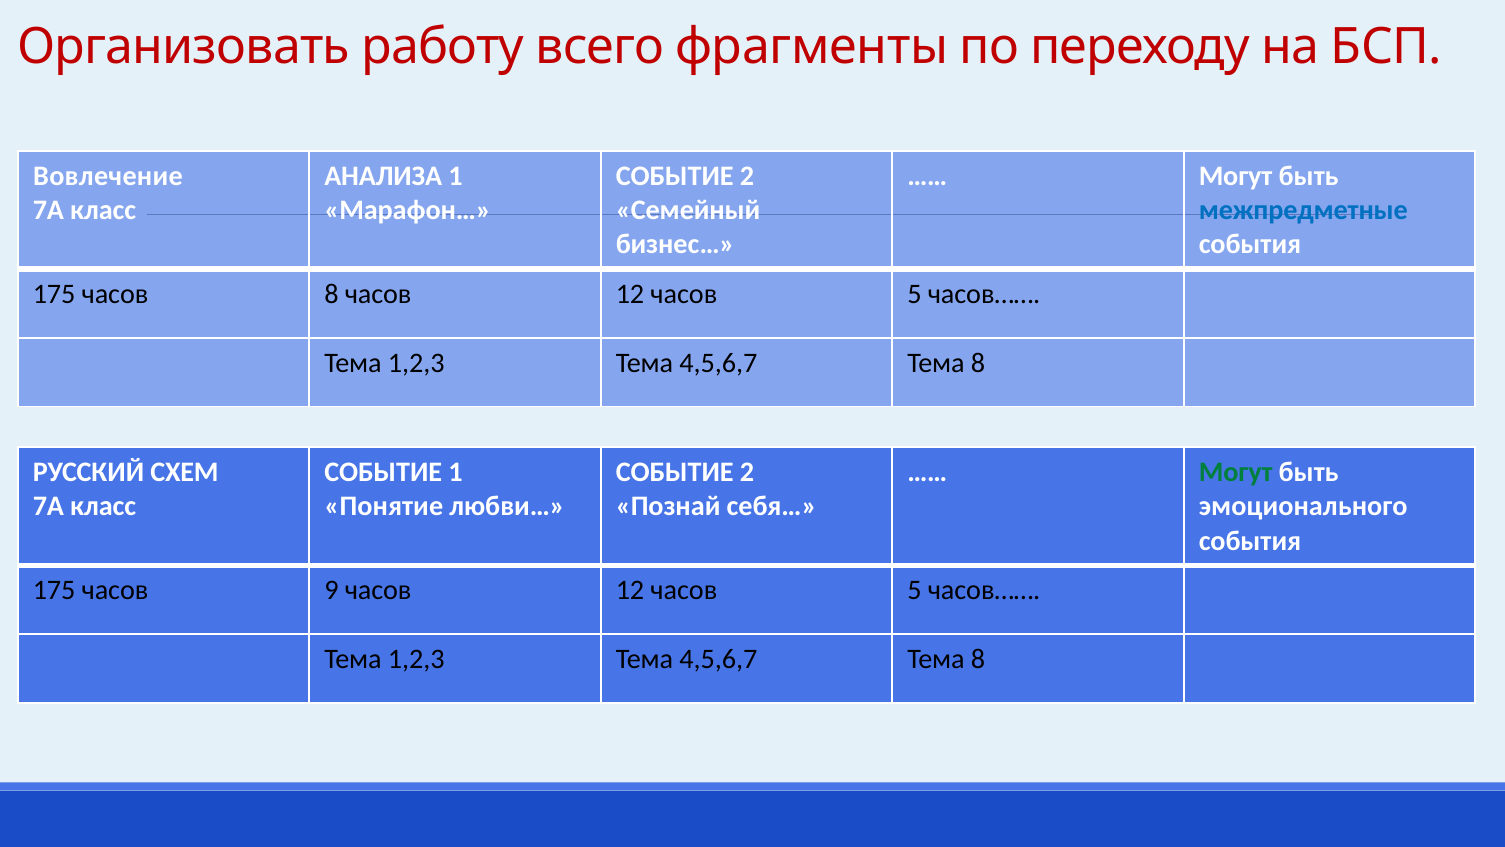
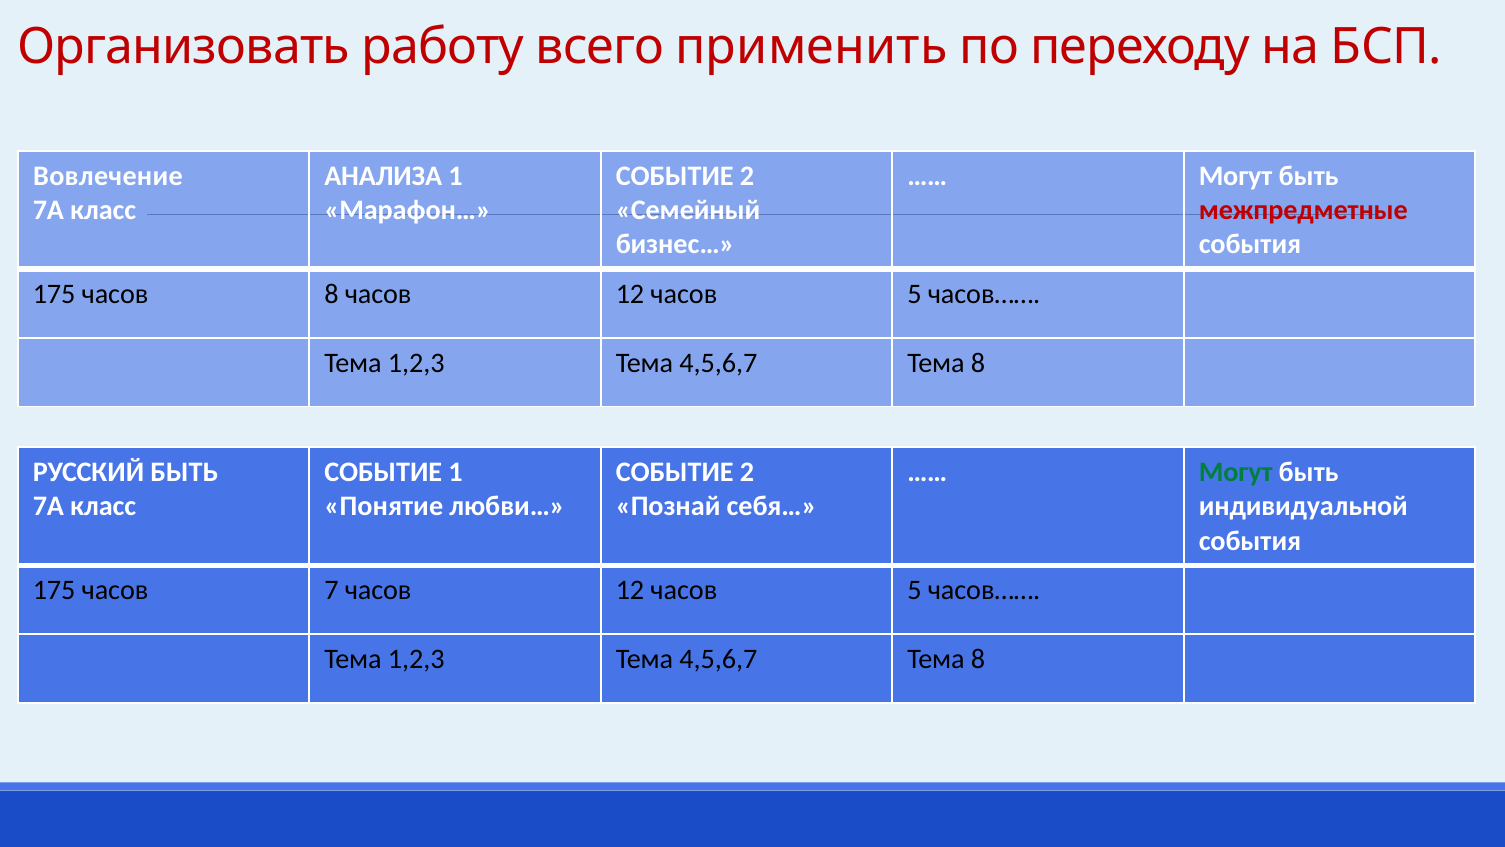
фрагменты: фрагменты -> применить (812, 47)
межпредметные colour: blue -> red (1303, 210)
РУССКИЙ СХЕМ: СХЕМ -> БЫТЬ (184, 472)
эмоционального: эмоционального -> индивидуальной (1303, 506)
9: 9 -> 7 (331, 590)
